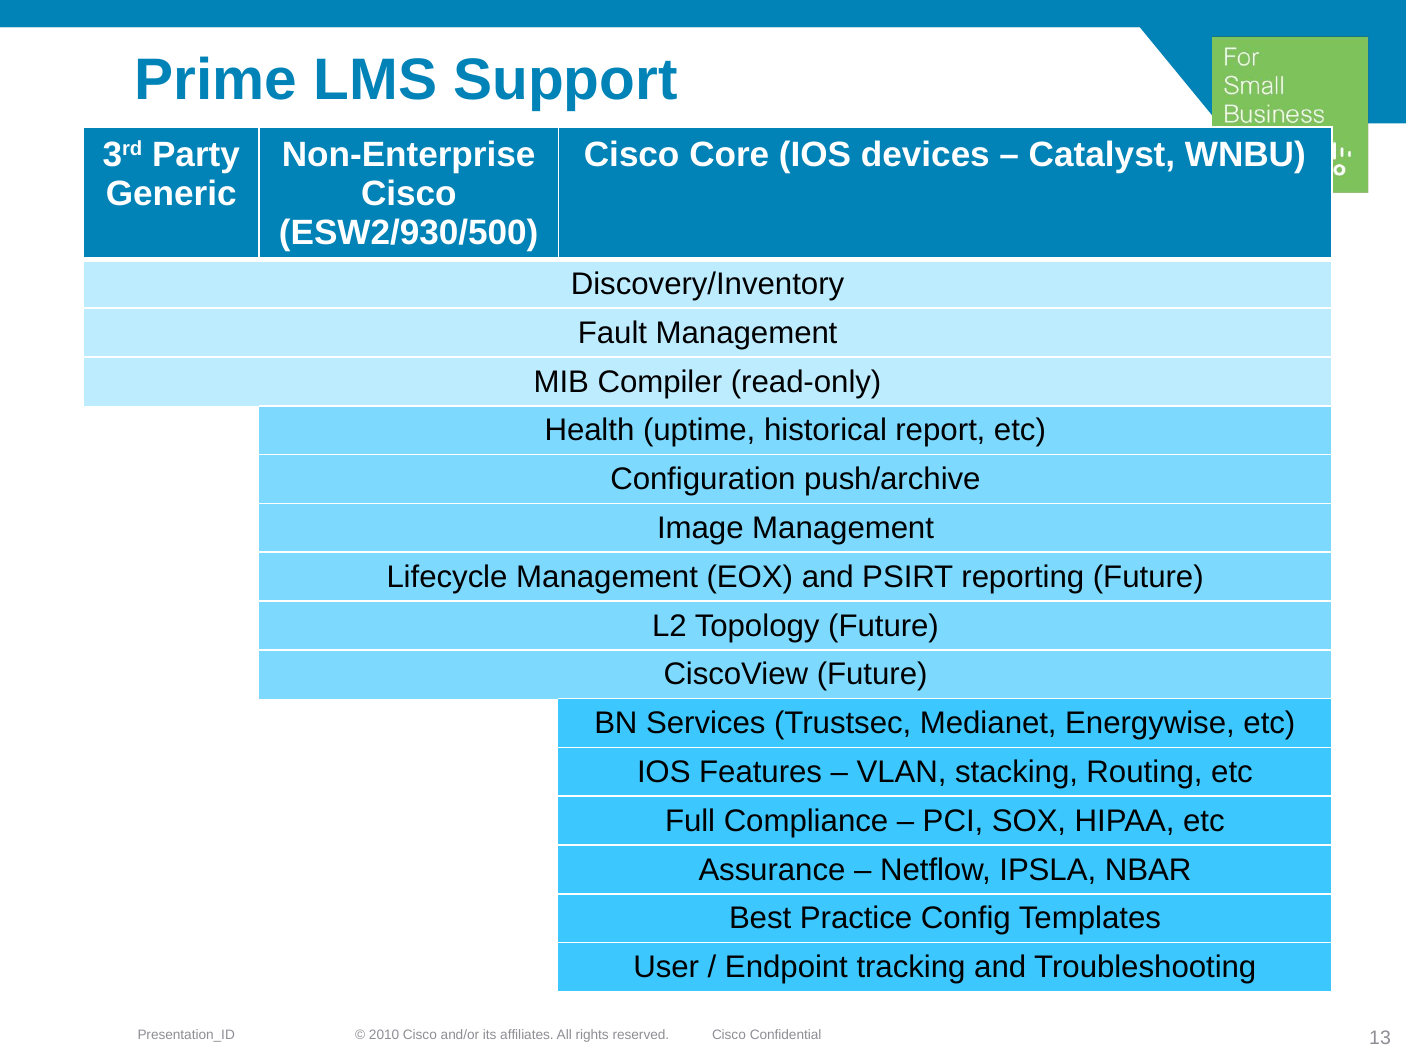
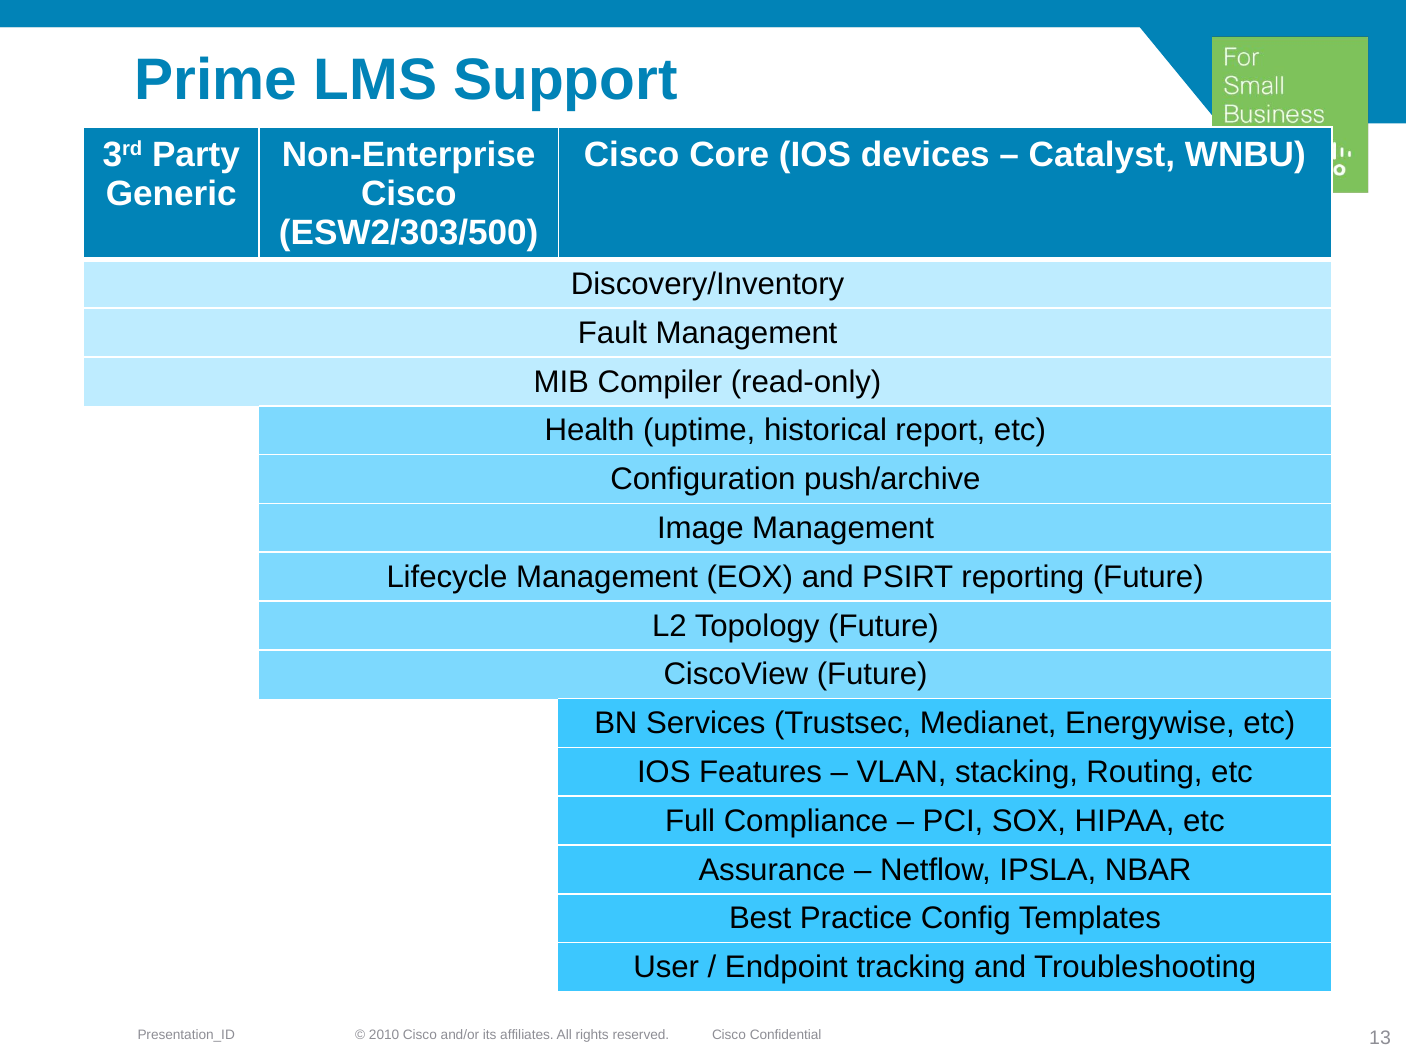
ESW2/930/500: ESW2/930/500 -> ESW2/303/500 (409, 233)
